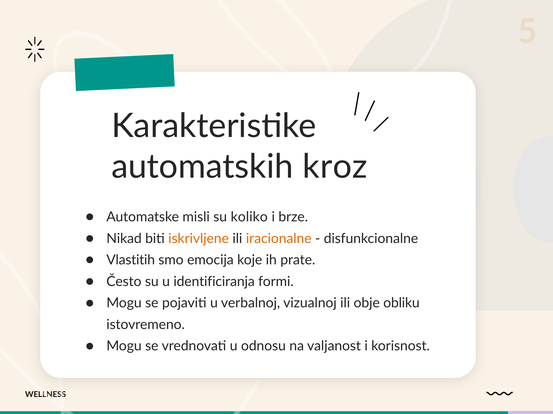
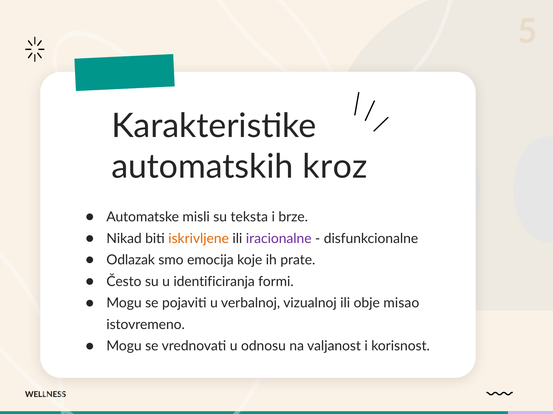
koliko: koliko -> teksta (249, 217)
iracionalne colour: orange -> purple (279, 239)
Vlastitih: Vlastitih -> Odlazak (131, 260)
obliku: obliku -> misao (401, 304)
